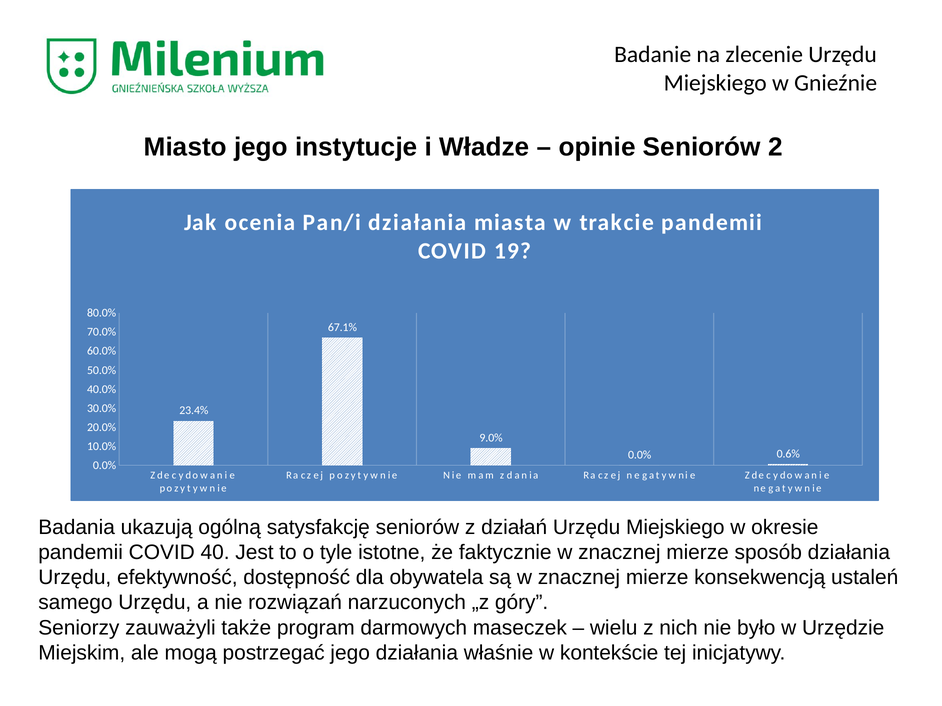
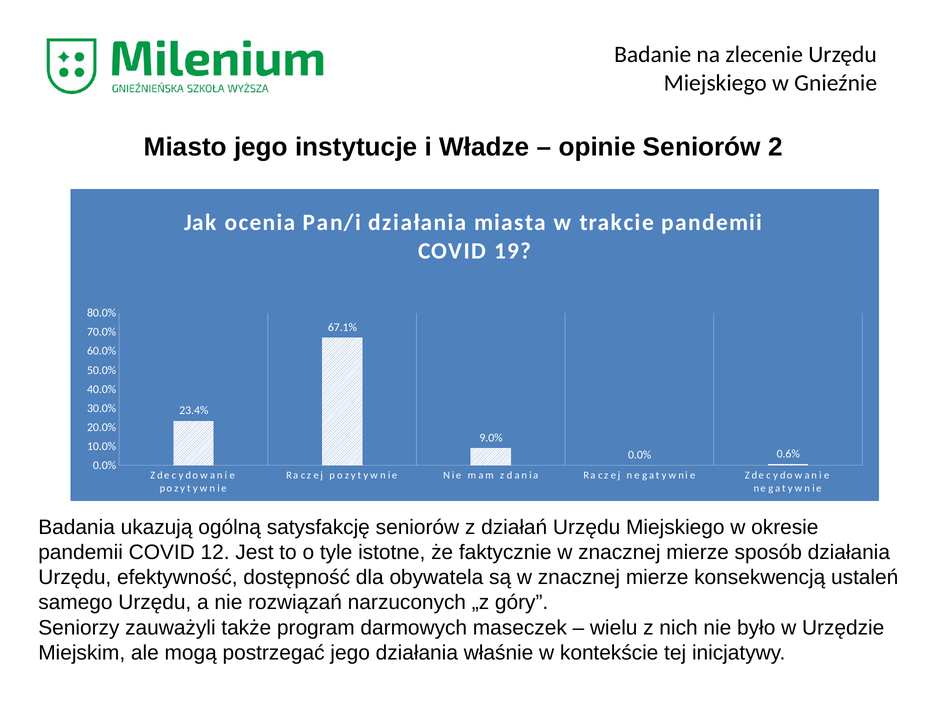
40: 40 -> 12 (215, 553)
